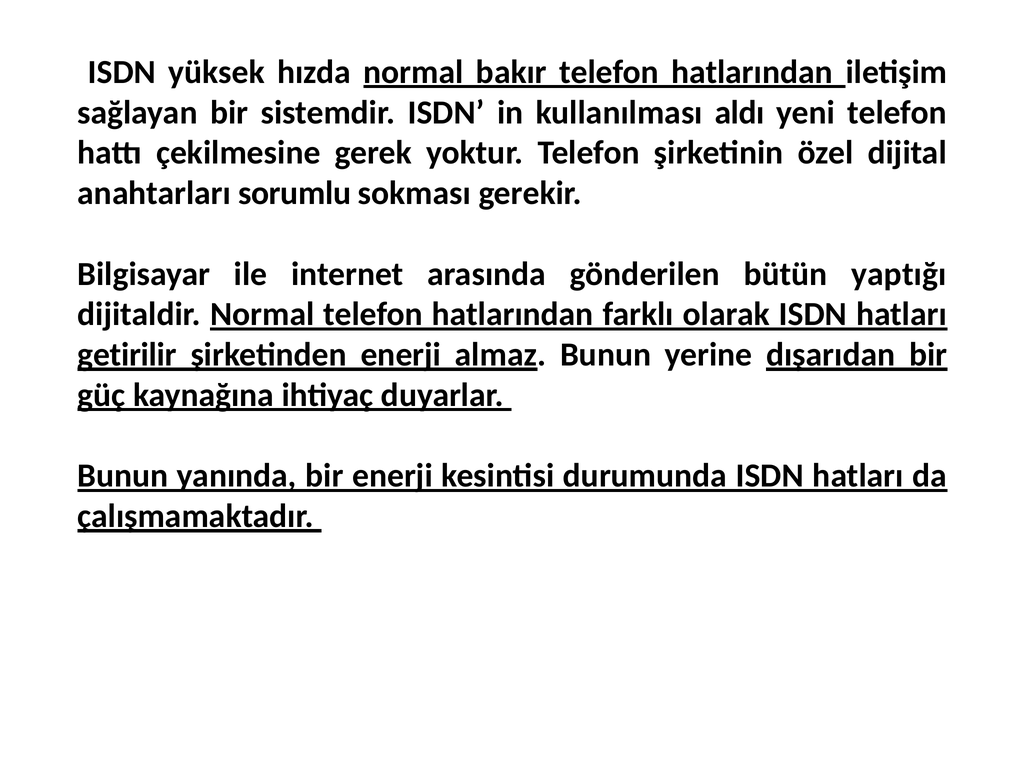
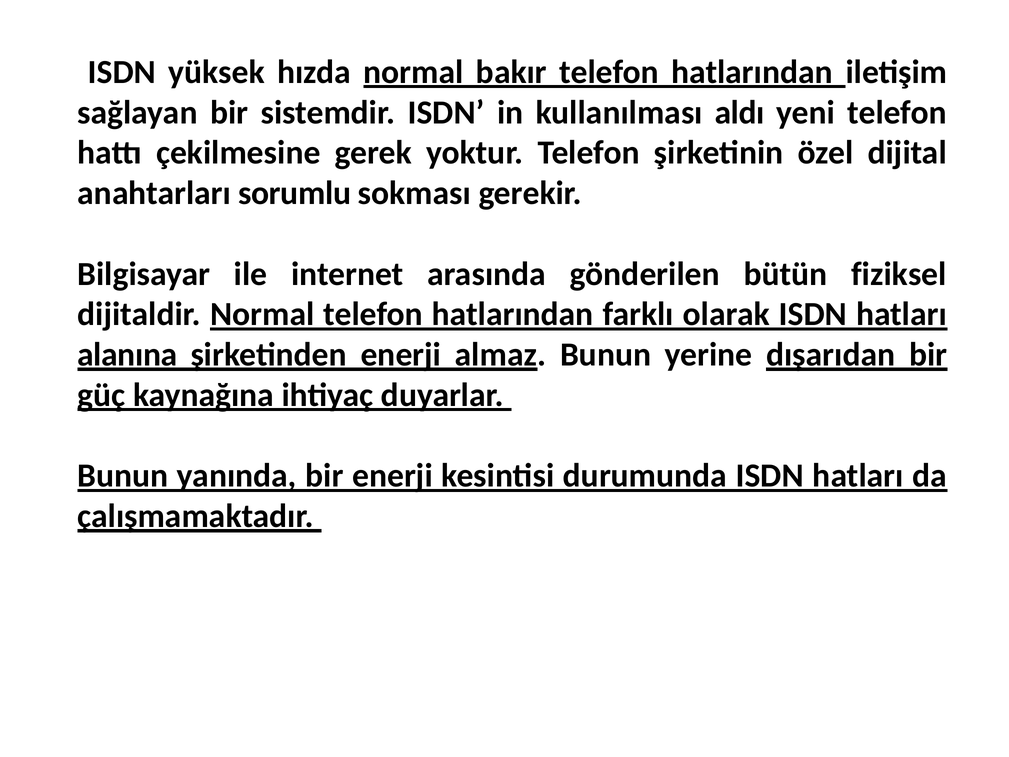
yaptığı: yaptığı -> fiziksel (899, 274)
getirilir: getirilir -> alanına (127, 355)
